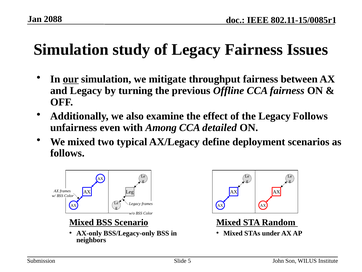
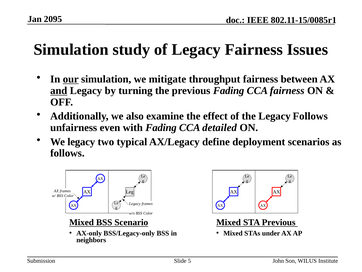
2088: 2088 -> 2095 (53, 19)
and underline: none -> present (59, 90)
previous Offline: Offline -> Fading (229, 90)
with Among: Among -> Fading (161, 127)
We mixed: mixed -> legacy (81, 142)
STA Random: Random -> Previous (279, 222)
